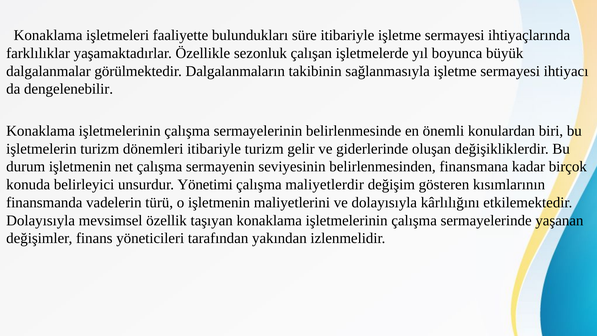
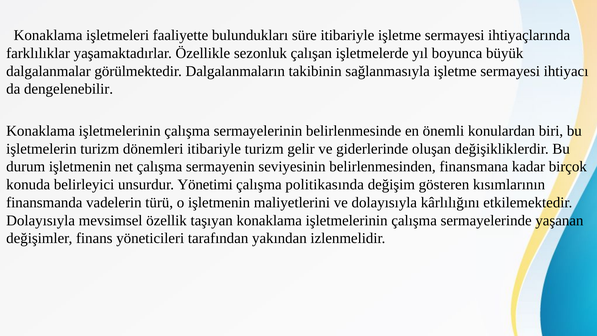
maliyetlerdir: maliyetlerdir -> politikasında (325, 184)
